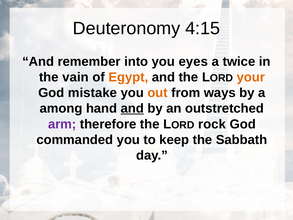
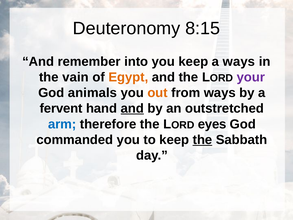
4:15: 4:15 -> 8:15 (203, 28)
you eyes: eyes -> keep (193, 61)
a twice: twice -> ways (239, 61)
your colour: orange -> purple (251, 77)
mistake: mistake -> animals (92, 93)
among: among -> fervent (61, 108)
arm colour: purple -> blue (62, 124)
rock: rock -> eyes (212, 124)
the underline: none -> present (202, 140)
